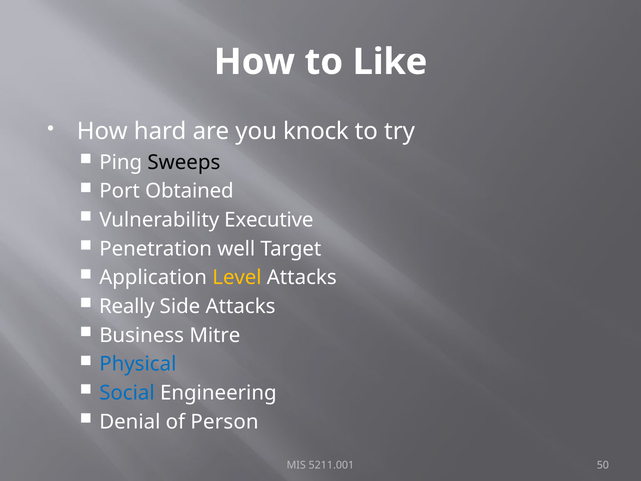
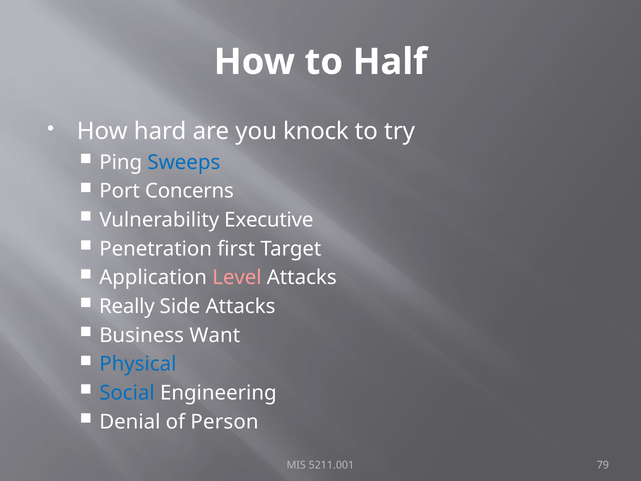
Like: Like -> Half (390, 62)
Sweeps colour: black -> blue (184, 162)
Obtained: Obtained -> Concerns (189, 191)
well: well -> first (236, 249)
Level colour: yellow -> pink (237, 277)
Mitre: Mitre -> Want (215, 335)
50: 50 -> 79 (603, 465)
